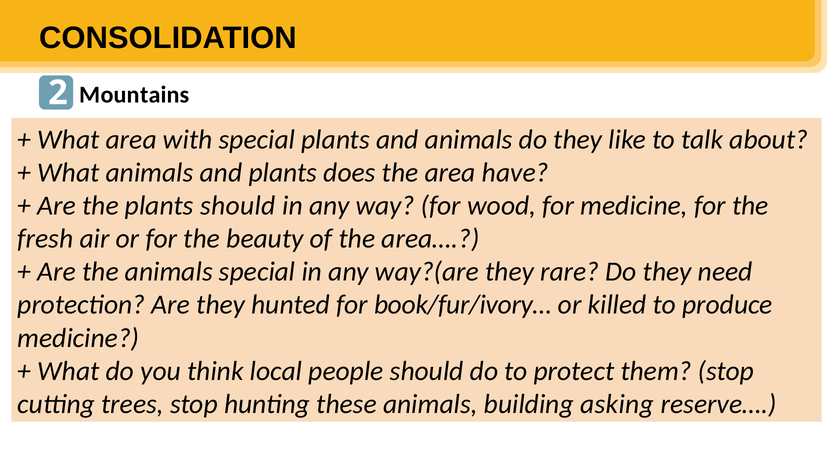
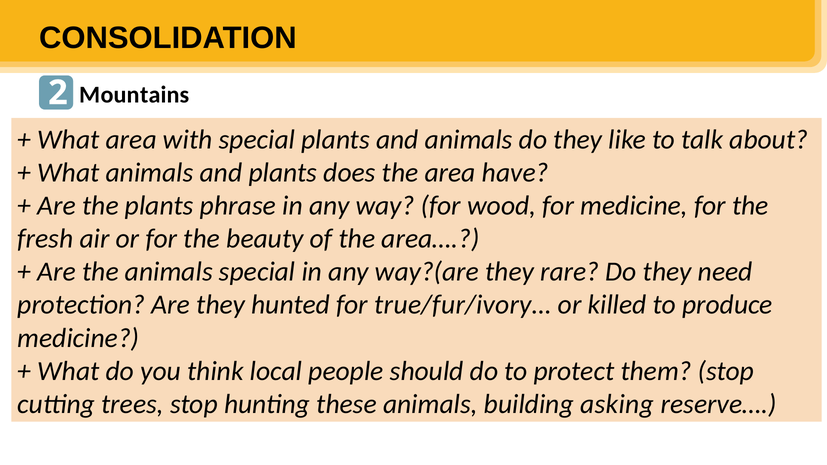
plants should: should -> phrase (238, 206)
book/fur/ivory…: book/fur/ivory… -> true/fur/ivory… (463, 305)
